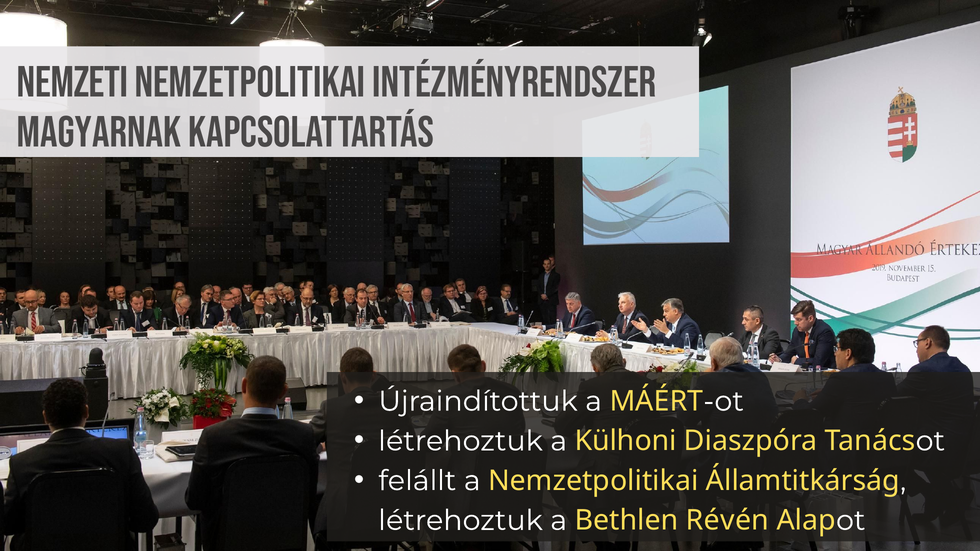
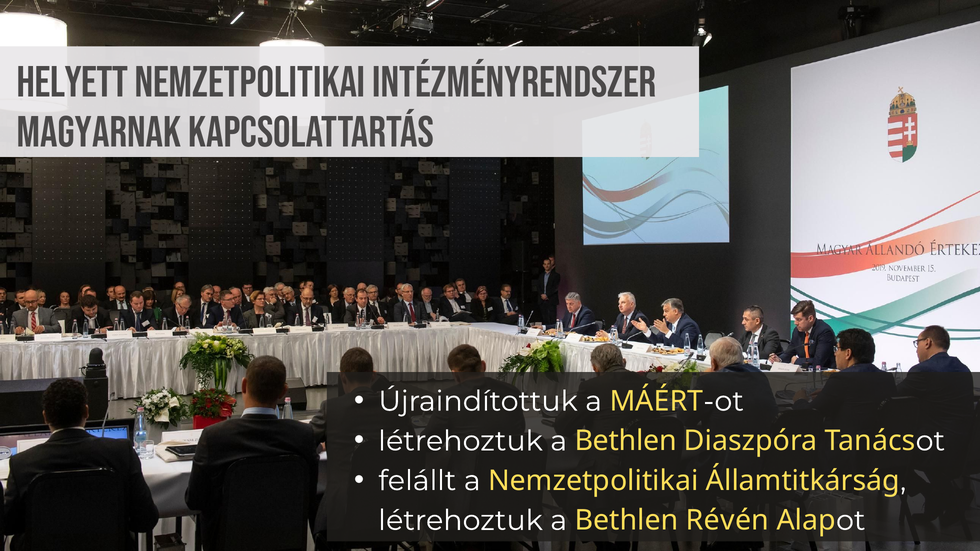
Nemzeti: Nemzeti -> Helyett (73, 83)
Külhoni: Külhoni -> Bethlen (626, 441)
